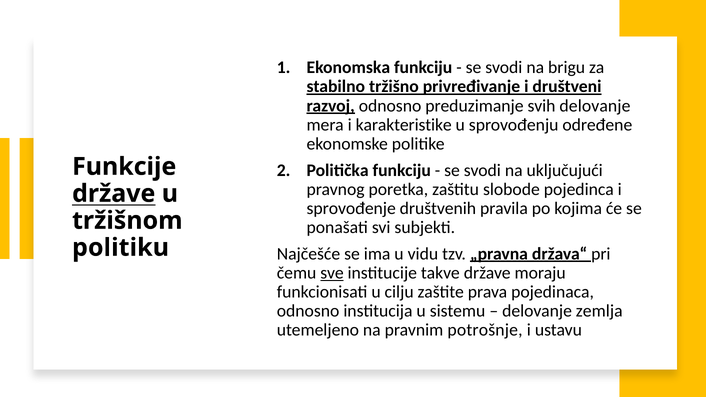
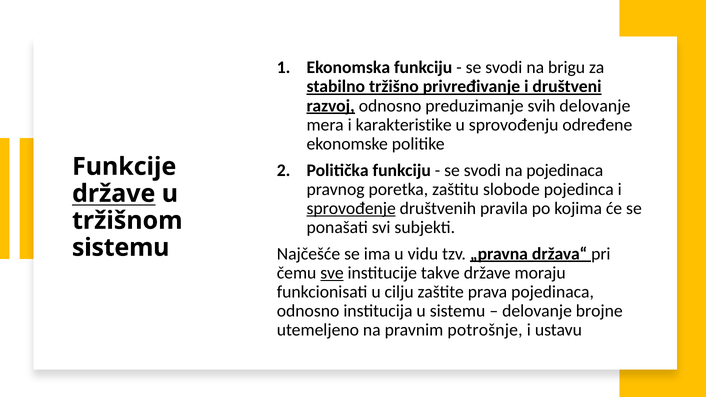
na uključujući: uključujući -> pojedinaca (565, 170)
sprovođenje underline: none -> present (351, 208)
politiku: politiku -> sistemu (121, 248)
zemlja: zemlja -> brojne (599, 311)
